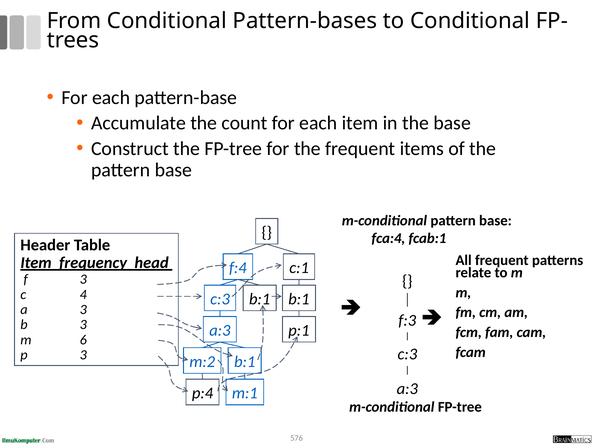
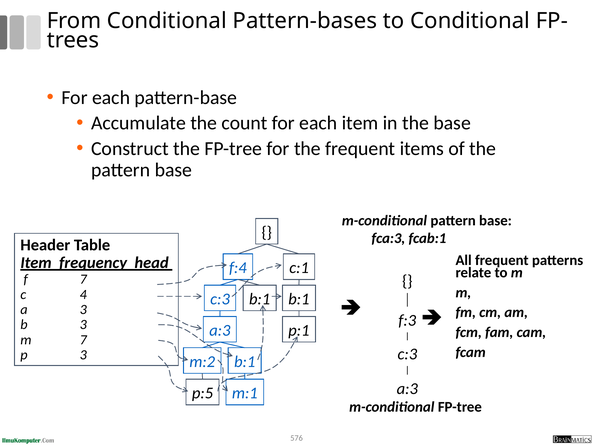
fca:4: fca:4 -> fca:3 (388, 238)
f 3: 3 -> 7 (83, 279)
m 6: 6 -> 7 (83, 340)
p:4: p:4 -> p:5 (203, 393)
